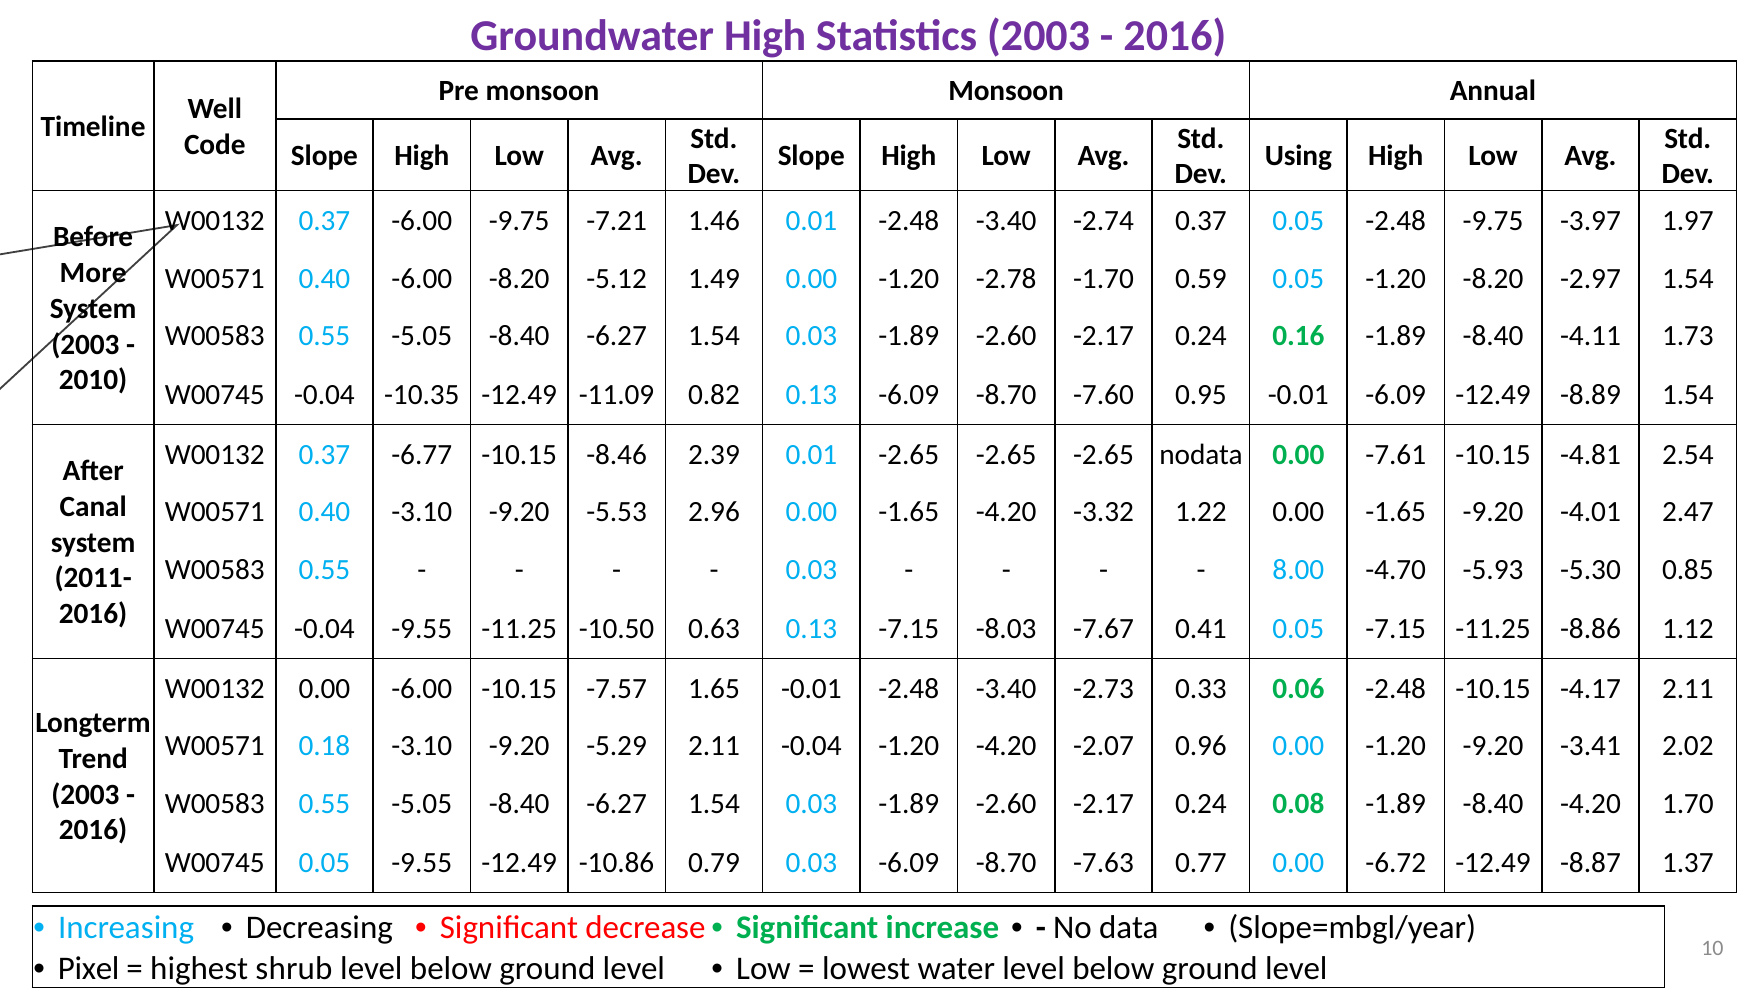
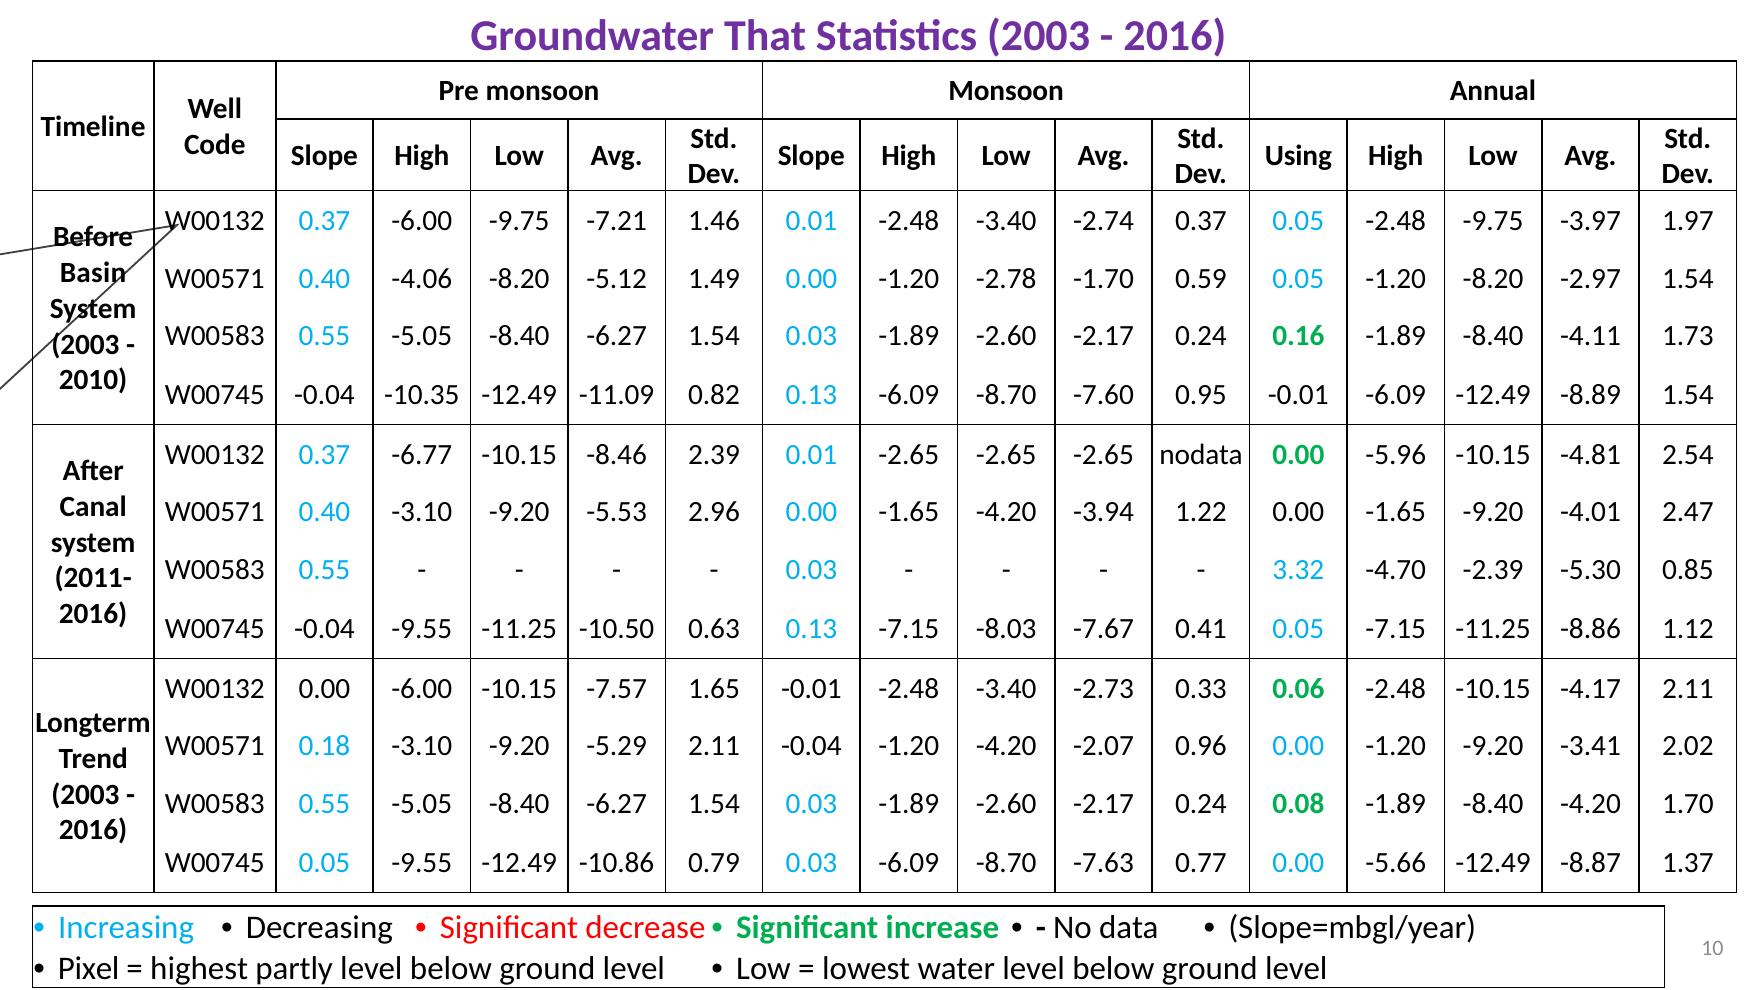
Groundwater High: High -> That (765, 36)
More: More -> Basin (93, 273)
0.40 -6.00: -6.00 -> -4.06 (422, 278)
-7.61: -7.61 -> -5.96 (1396, 454)
-3.32: -3.32 -> -3.94 (1104, 512)
8.00: 8.00 -> 3.32 (1298, 570)
-5.93: -5.93 -> -2.39 (1493, 570)
-6.72: -6.72 -> -5.66 (1396, 863)
shrub: shrub -> partly (294, 968)
